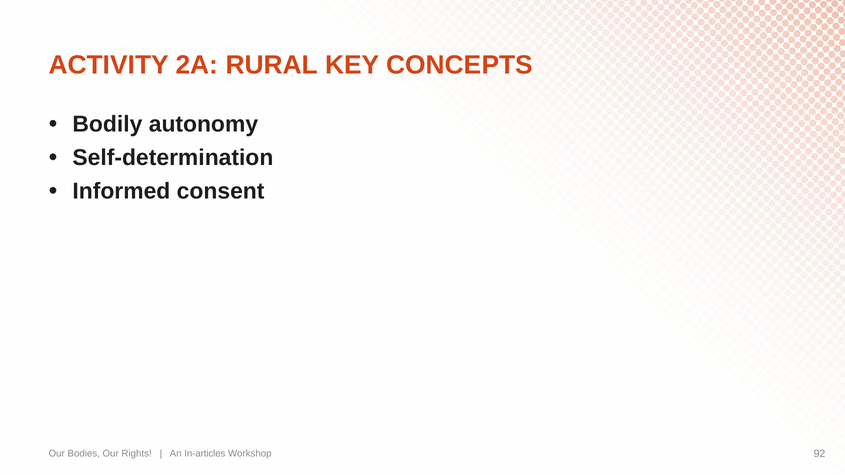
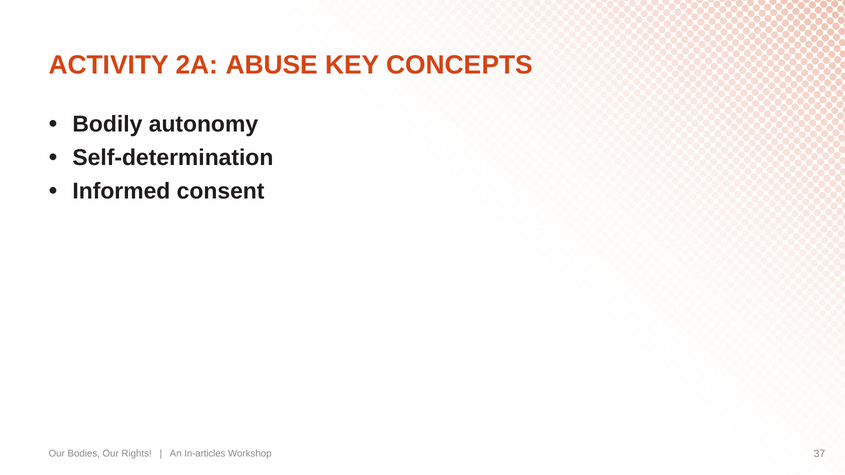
RURAL: RURAL -> ABUSE (272, 65)
92: 92 -> 37 (820, 454)
